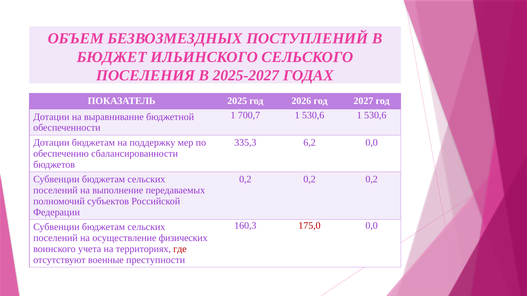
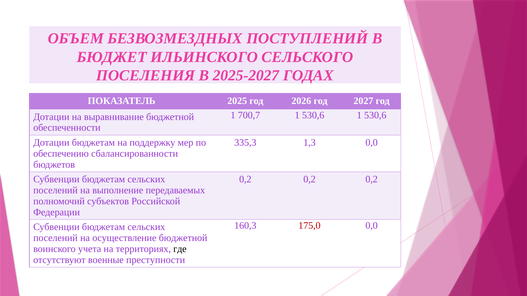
6,2: 6,2 -> 1,3 (310, 143)
осуществление физических: физических -> бюджетной (183, 238)
где colour: red -> black (180, 249)
